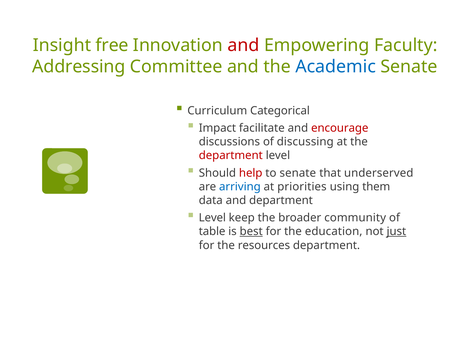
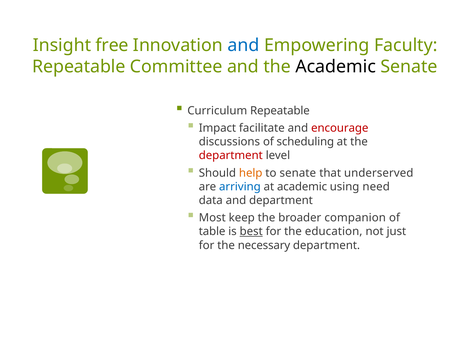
and colour: red -> blue (243, 46)
Addressing: Addressing -> Repeatable (79, 67)
Academic colour: blue -> black (336, 67)
Curriculum Categorical: Categorical -> Repeatable (280, 111)
discussing: discussing -> scheduling (305, 142)
help colour: red -> orange (251, 173)
at priorities: priorities -> academic (302, 187)
them: them -> need (376, 187)
Level: Level -> Most (212, 218)
community: community -> companion (355, 218)
just underline: present -> none (396, 232)
resources: resources -> necessary (264, 246)
